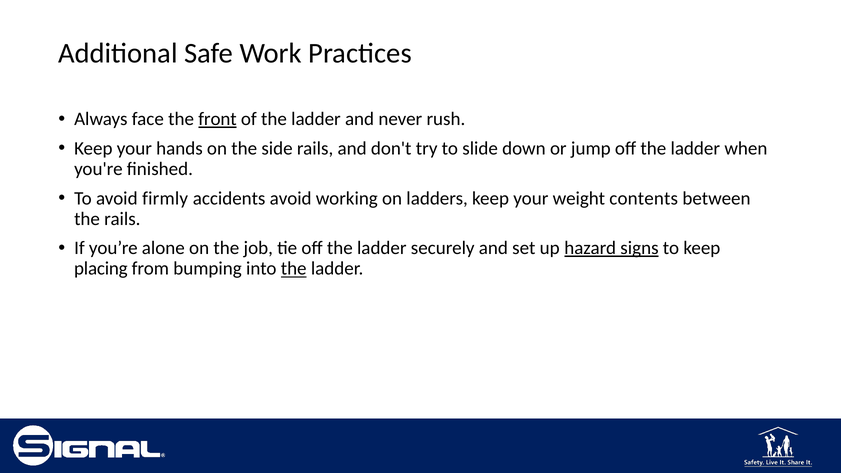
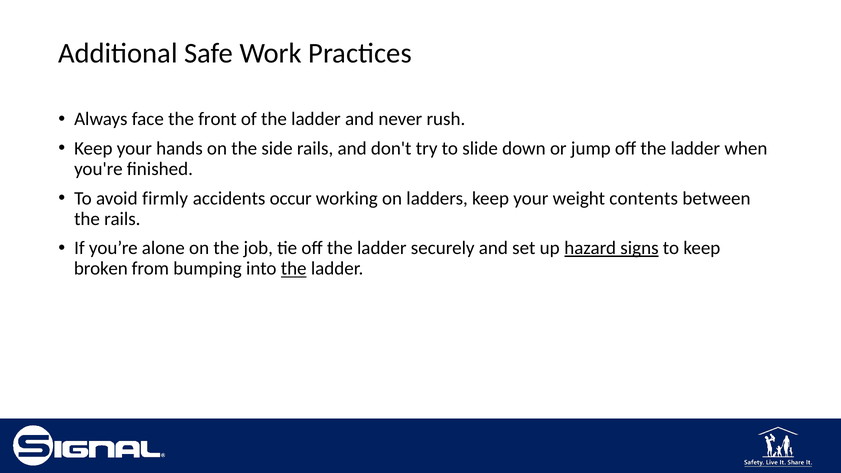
front underline: present -> none (217, 119)
accidents avoid: avoid -> occur (291, 198)
placing: placing -> broken (101, 269)
